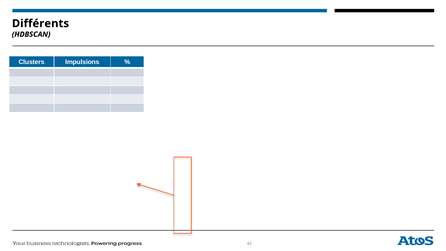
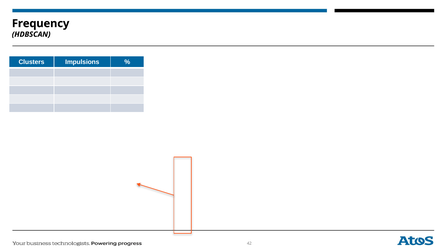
Différents: Différents -> Frequency (41, 23)
